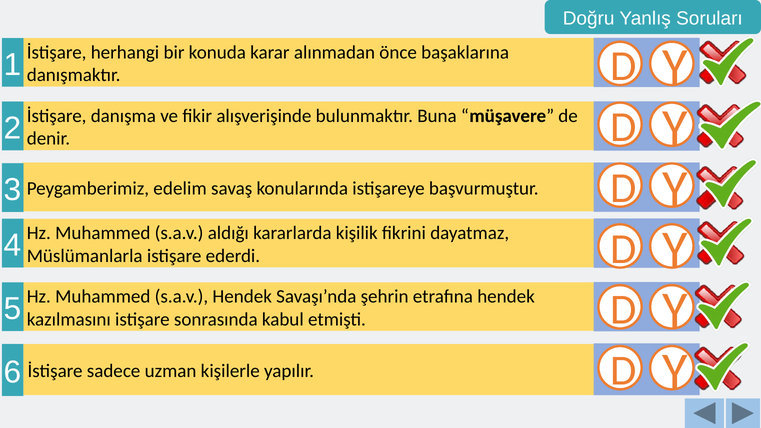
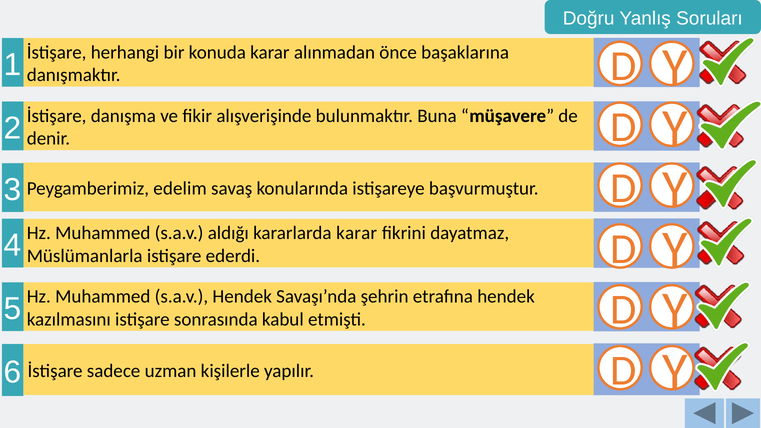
kararlarda kişilik: kişilik -> karar (357, 233)
